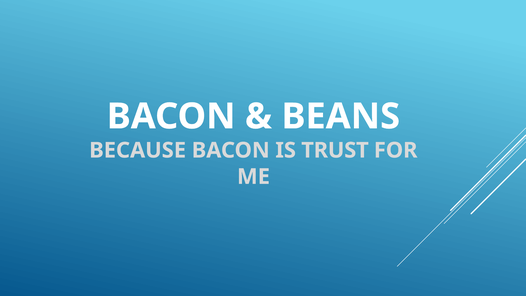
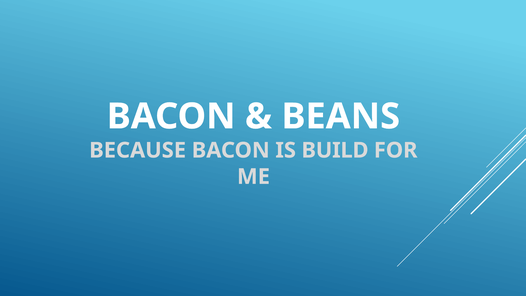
TRUST: TRUST -> BUILD (335, 150)
